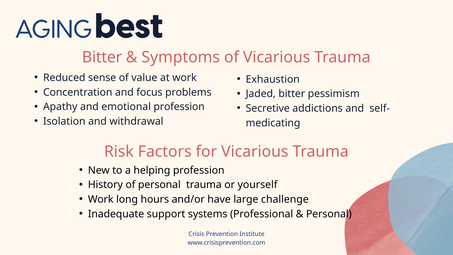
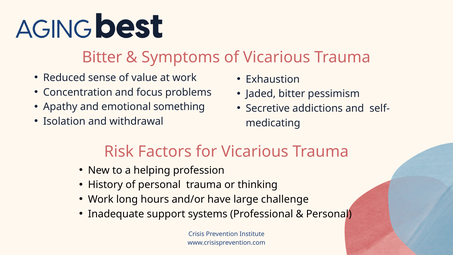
emotional profession: profession -> something (179, 107)
yourself: yourself -> thinking (258, 185)
